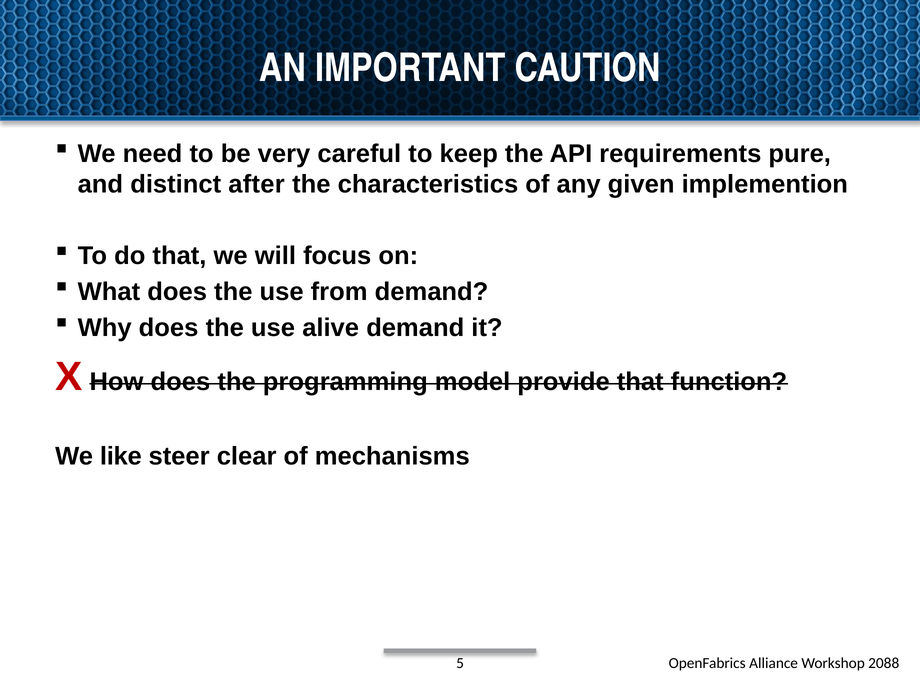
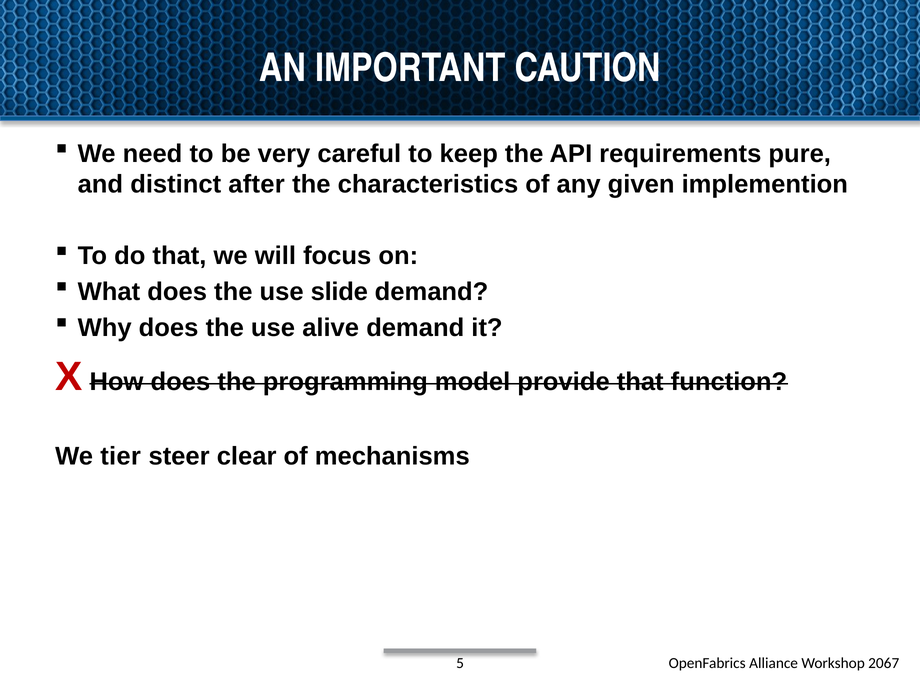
from: from -> slide (339, 292)
like: like -> tier (121, 456)
2088: 2088 -> 2067 (884, 663)
